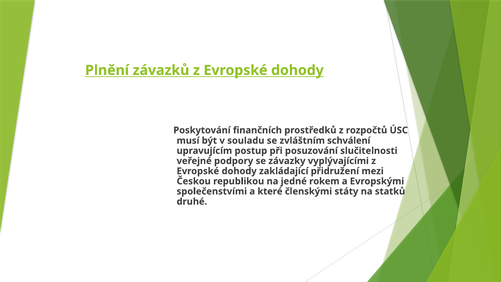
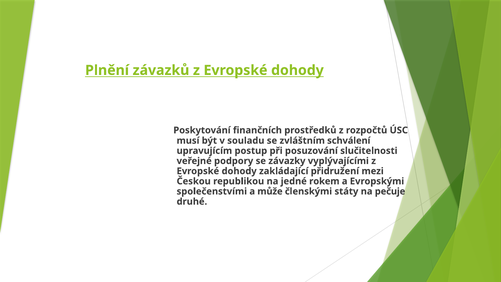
které: které -> může (270, 191)
statků: statků -> pečuje (390, 191)
